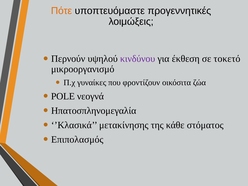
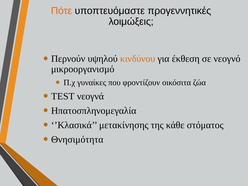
κινδύνου colour: purple -> orange (138, 59)
τοκετό: τοκετό -> νεογνό (227, 59)
POLE: POLE -> TEST (63, 96)
Επιπολασμός: Επιπολασμός -> Θνησιμότητα (77, 139)
